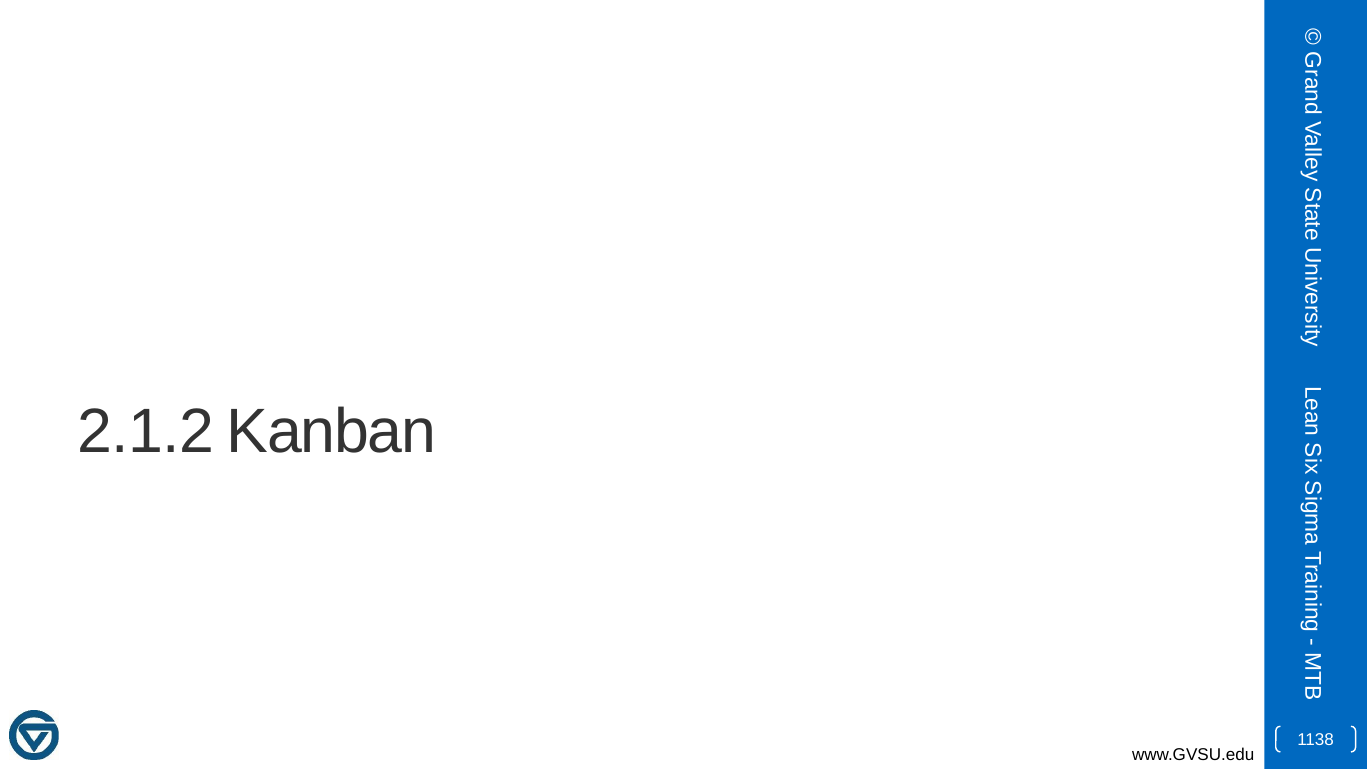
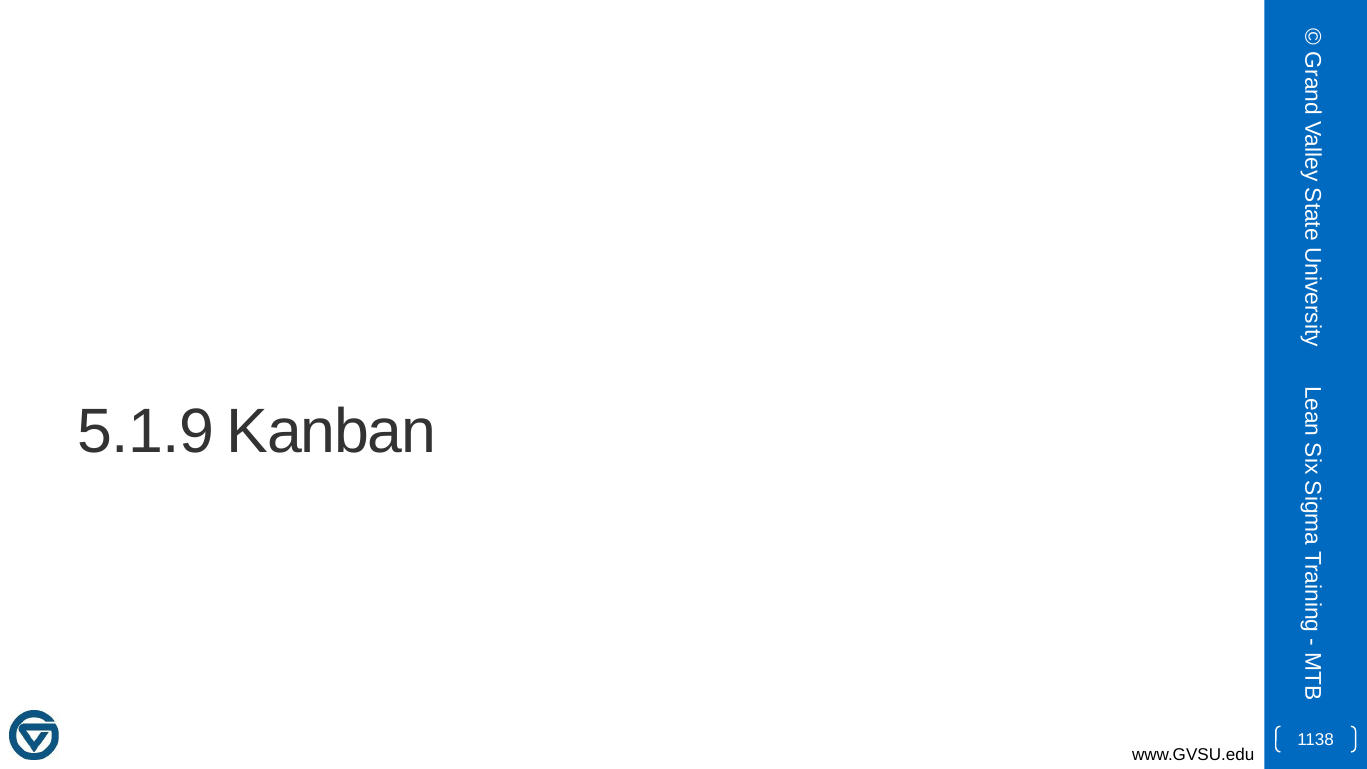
2.1.2: 2.1.2 -> 5.1.9 (146, 432)
